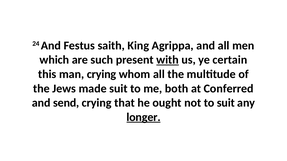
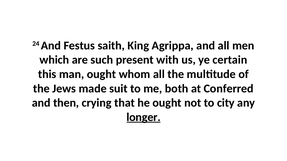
with underline: present -> none (168, 60)
man crying: crying -> ought (101, 74)
send: send -> then (66, 103)
to suit: suit -> city (226, 103)
